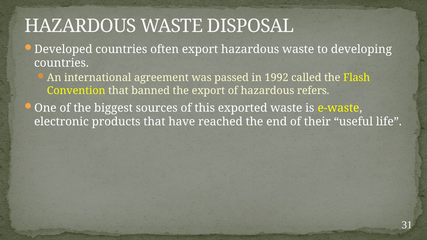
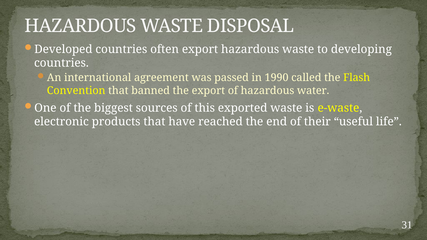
1992: 1992 -> 1990 (277, 78)
refers: refers -> water (313, 91)
